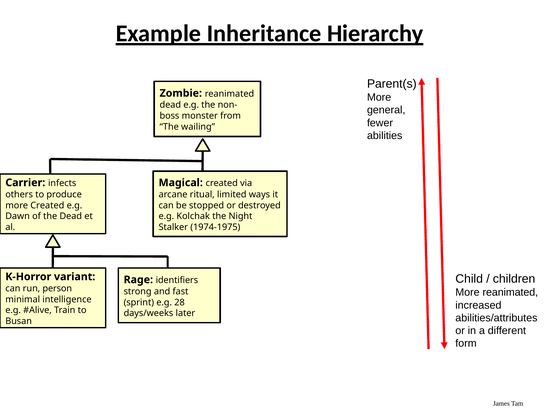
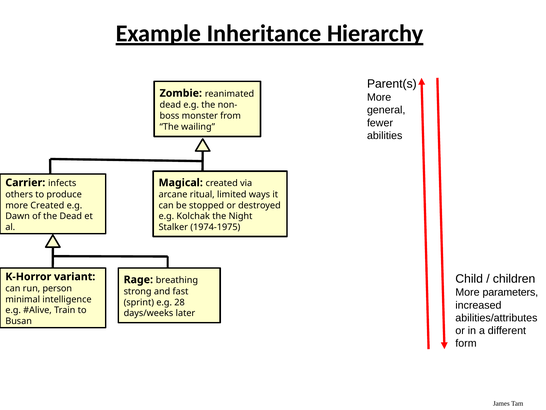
identifiers: identifiers -> breathing (177, 280)
More reanimated: reanimated -> parameters (510, 292)
